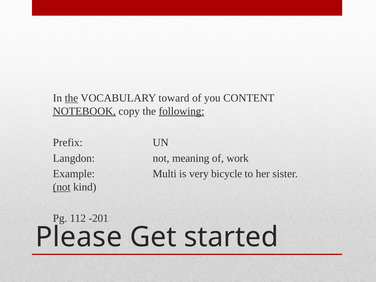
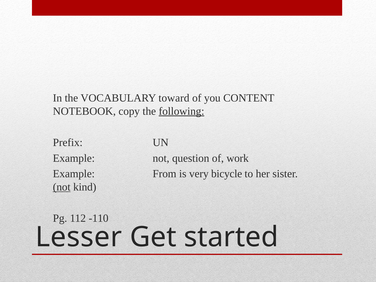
the underline: present -> none (71, 98)
NOTEBOOK underline: present -> none (84, 111)
Langdon: Langdon -> Example (74, 158)
meaning: meaning -> question (191, 158)
Multi: Multi -> From (165, 174)
-201: -201 -> -110 (99, 218)
Please: Please -> Lesser (79, 237)
